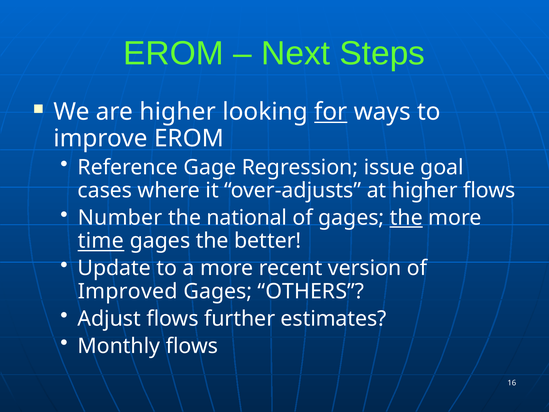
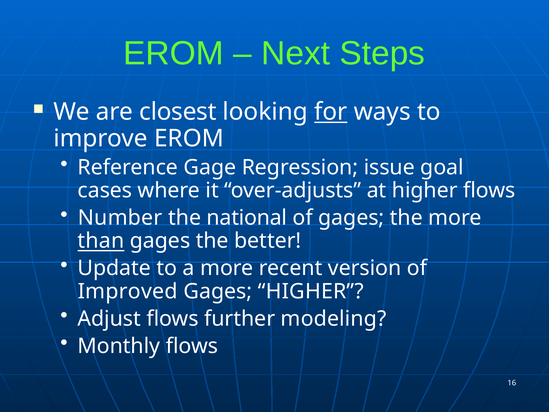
are higher: higher -> closest (178, 112)
the underline: present -> none (406, 218)
time: time -> than (101, 241)
Gages OTHERS: OTHERS -> HIGHER (311, 291)
estimates: estimates -> modeling (333, 318)
